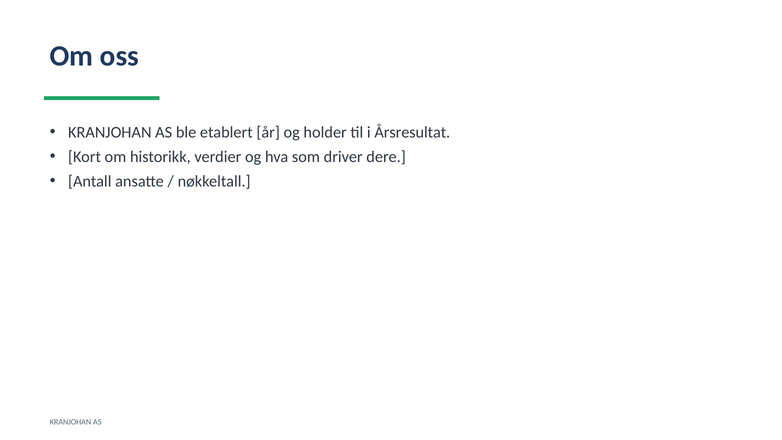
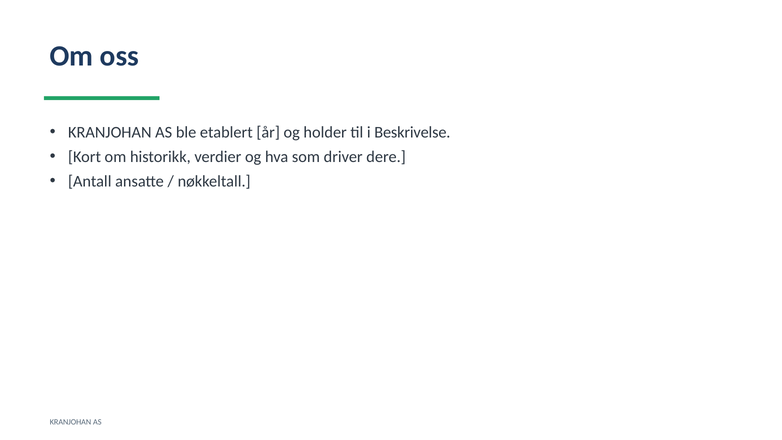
Årsresultat: Årsresultat -> Beskrivelse (412, 132)
